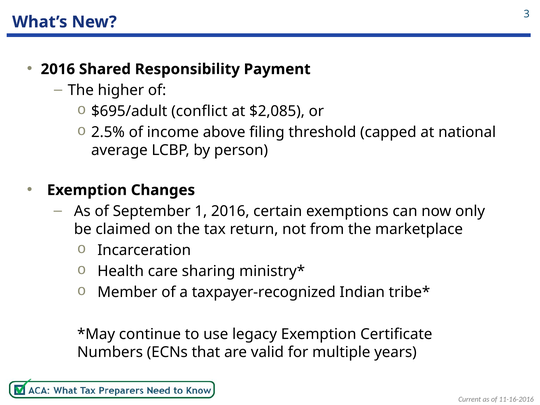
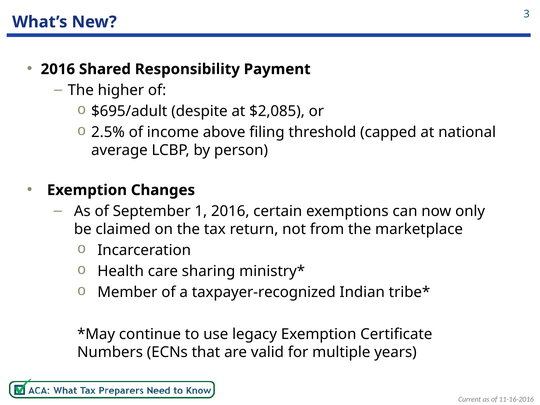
conflict: conflict -> despite (199, 111)
